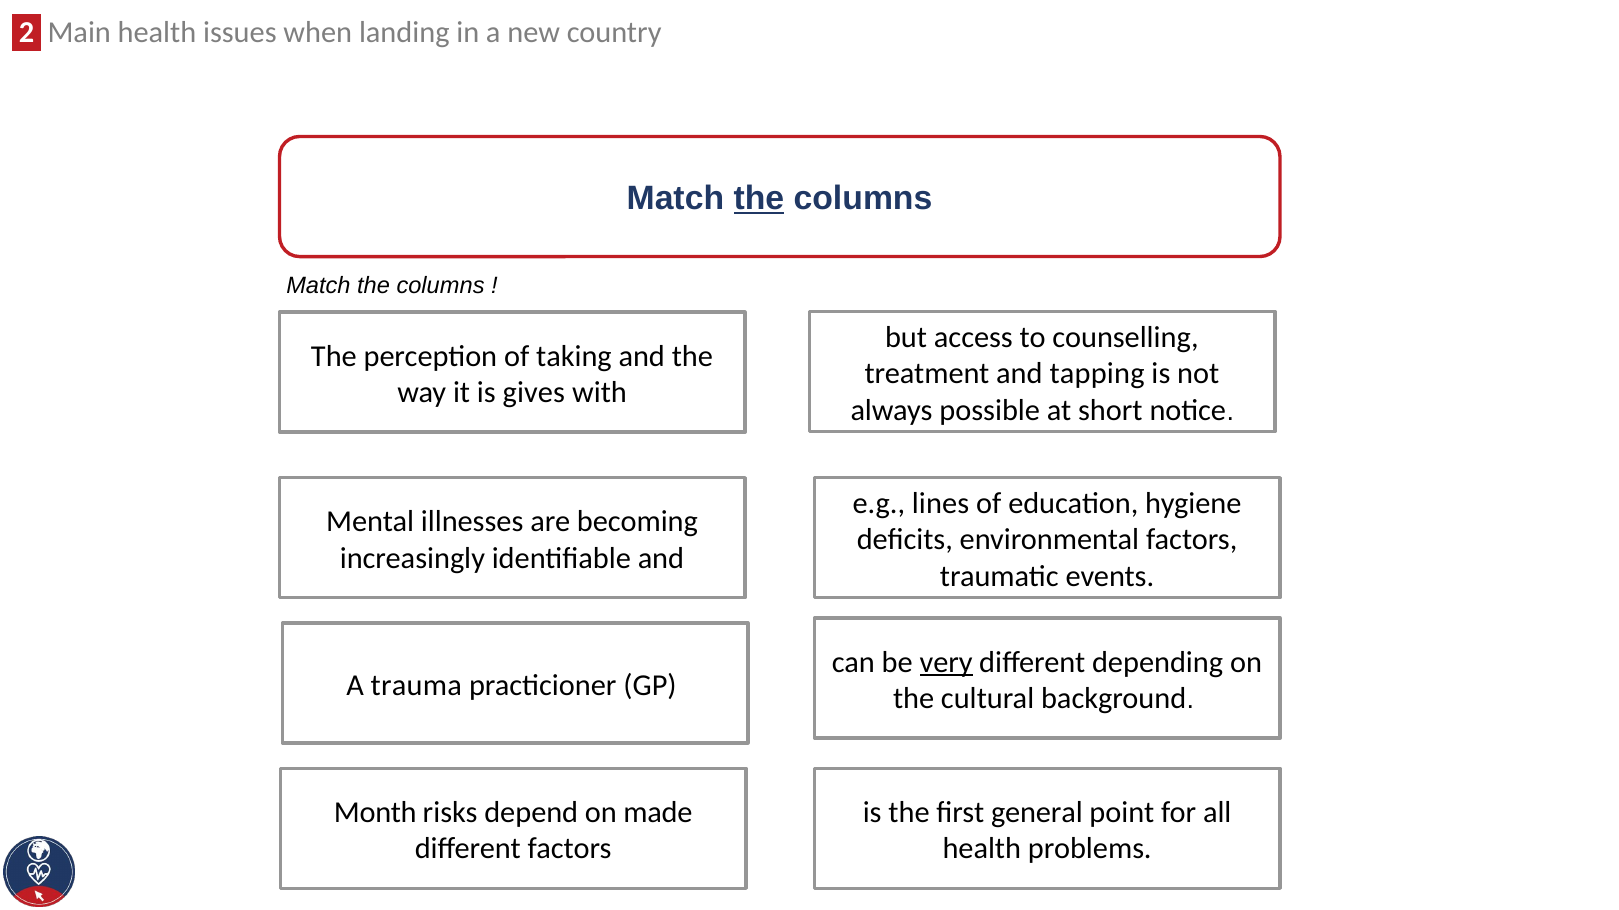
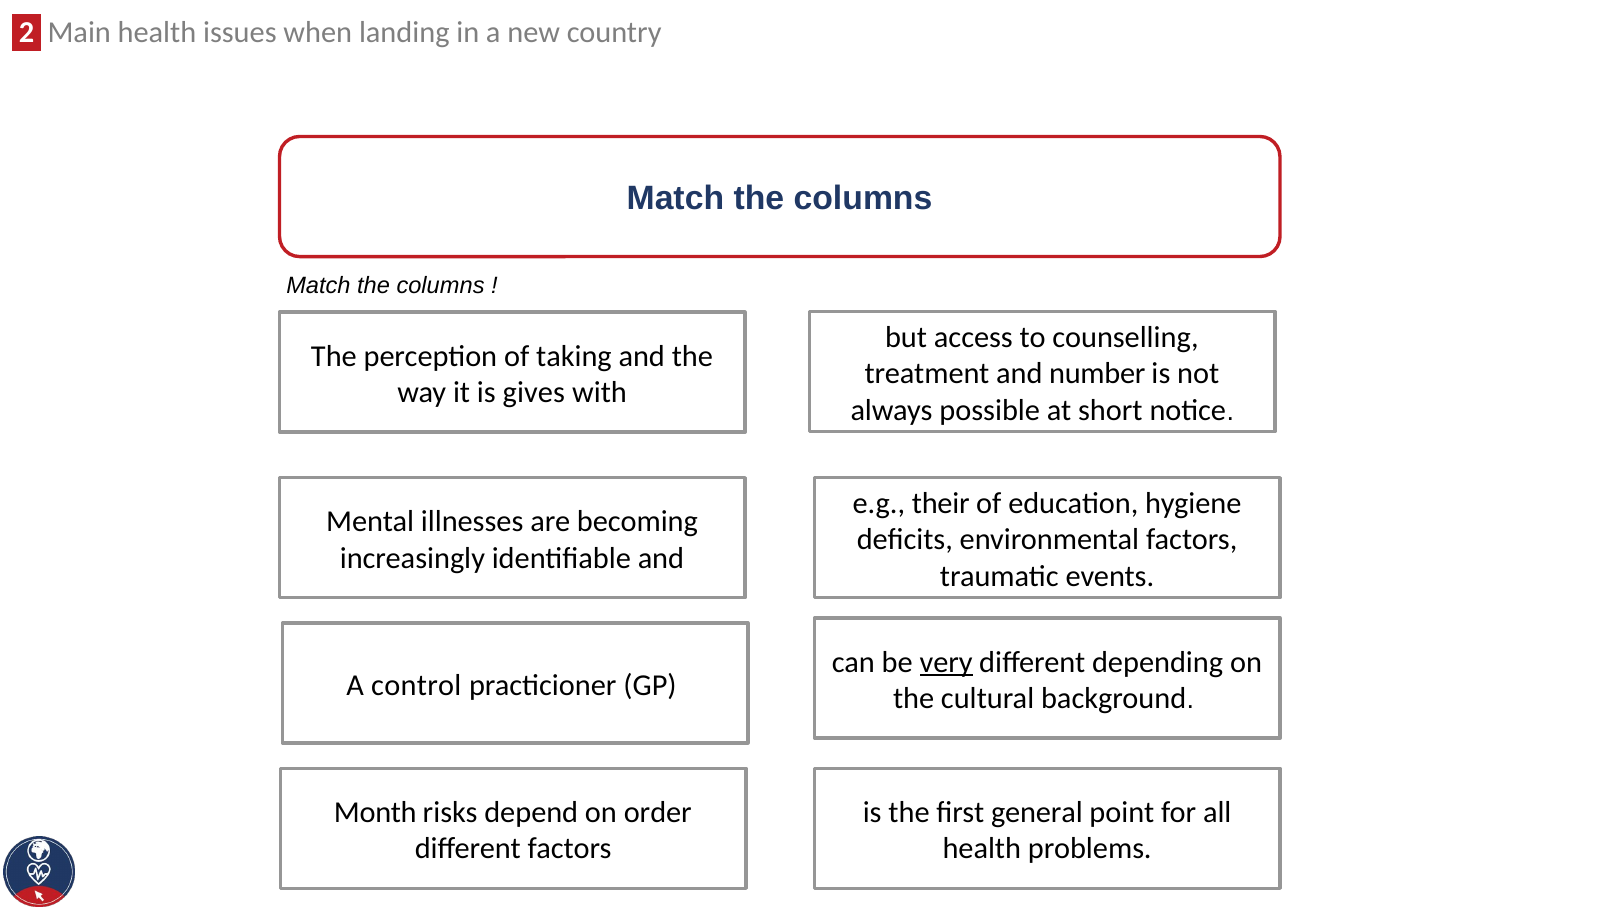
the underline: present -> none (759, 199)
tapping: tapping -> number (1097, 374)
lines: lines -> their (941, 504)
trauma: trauma -> control (416, 686)
made: made -> order (658, 813)
